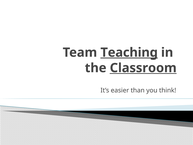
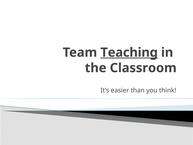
Classroom underline: present -> none (143, 68)
